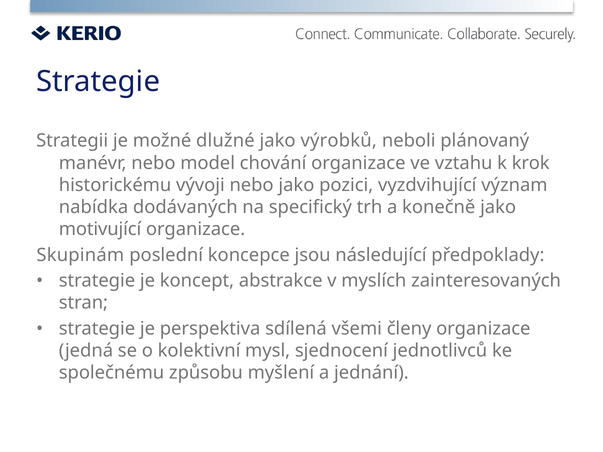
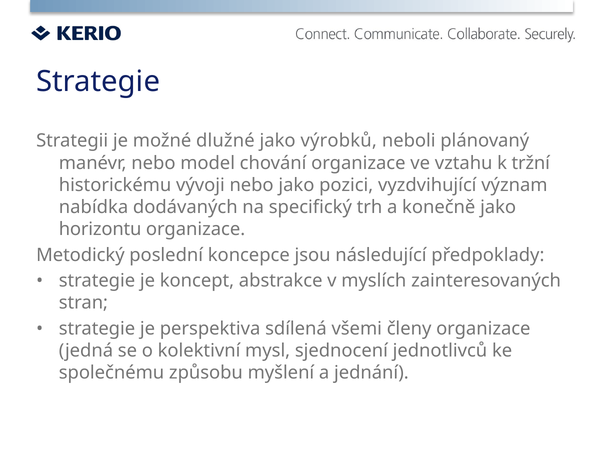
krok: krok -> tržní (531, 163)
motivující: motivující -> horizontu (100, 229)
Skupinám: Skupinám -> Metodický (80, 255)
